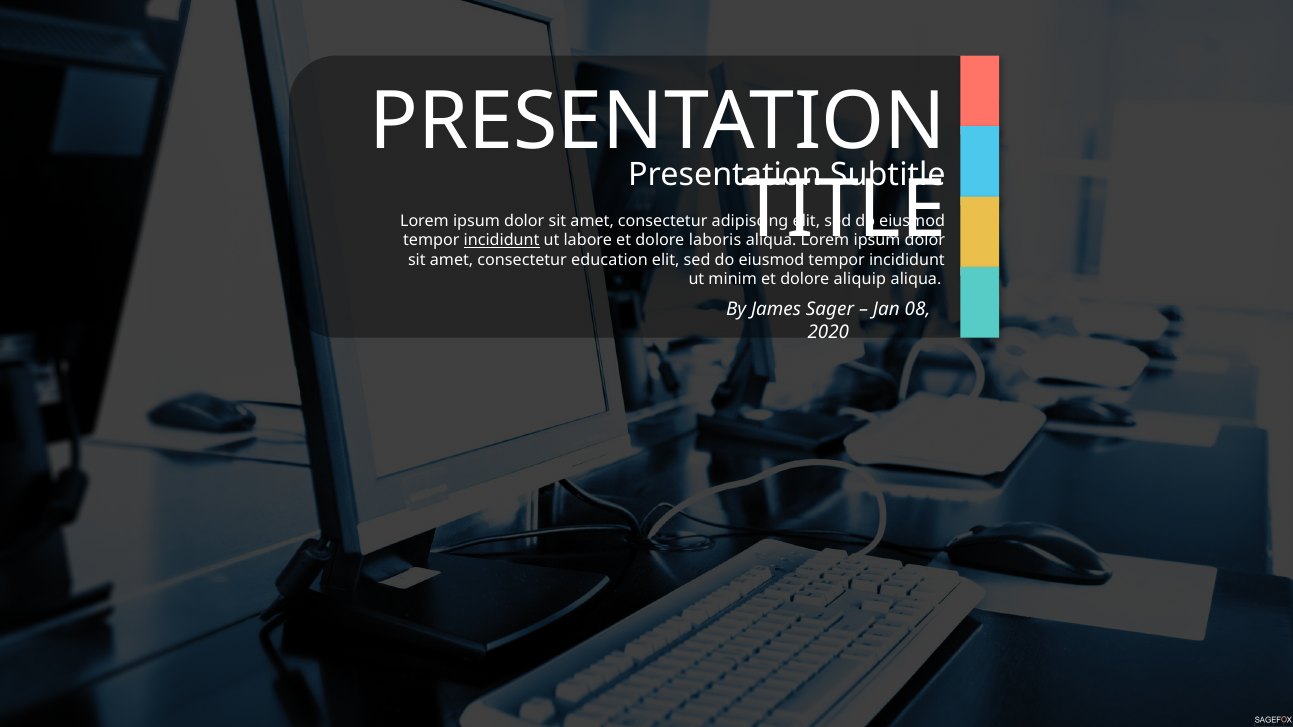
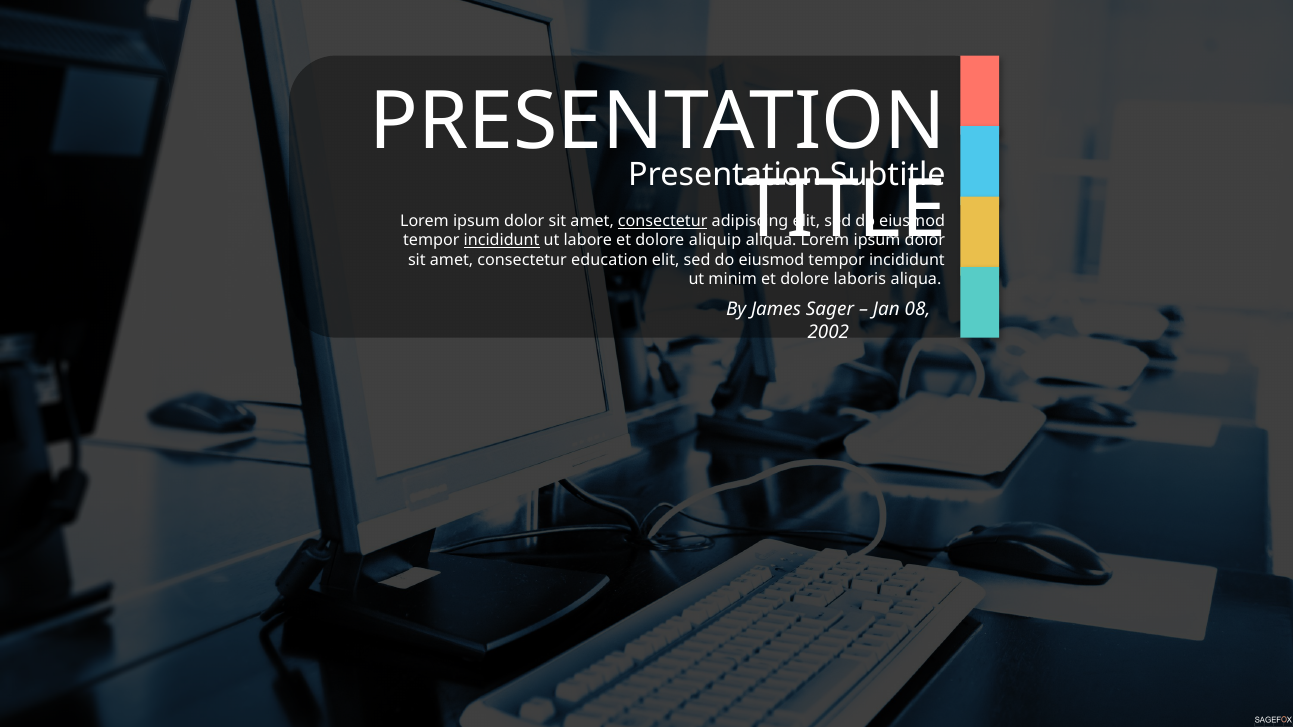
consectetur underline: none -> present (663, 221)
laboris: laboris -> aliquip (715, 241)
aliquip: aliquip -> laboris (860, 279)
2020: 2020 -> 2002 (828, 333)
